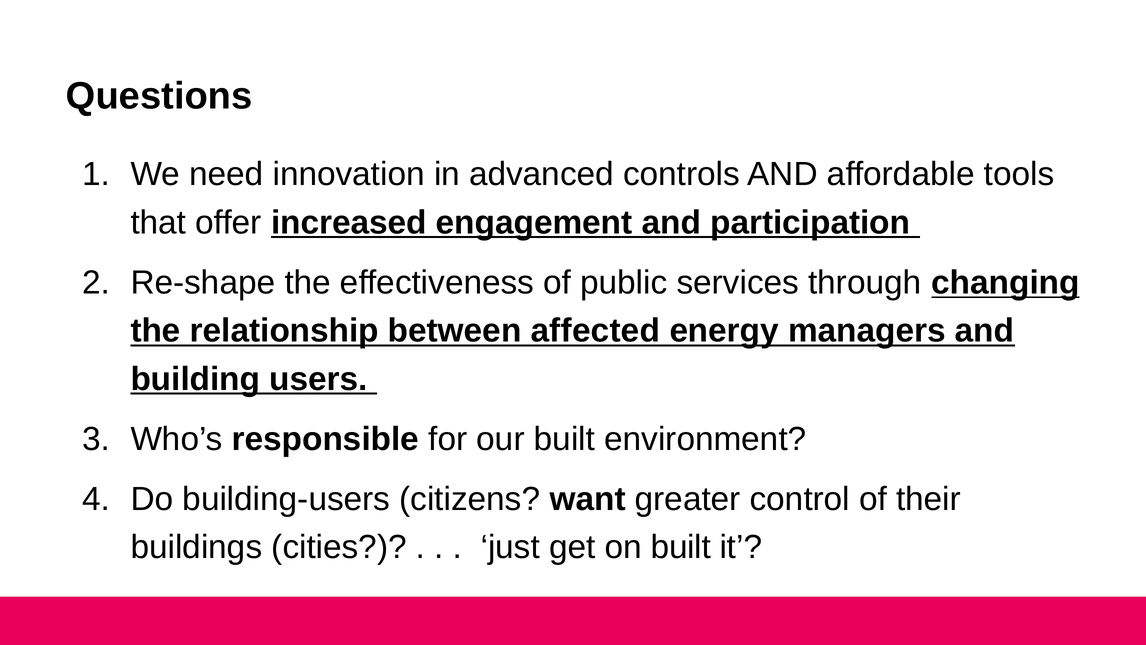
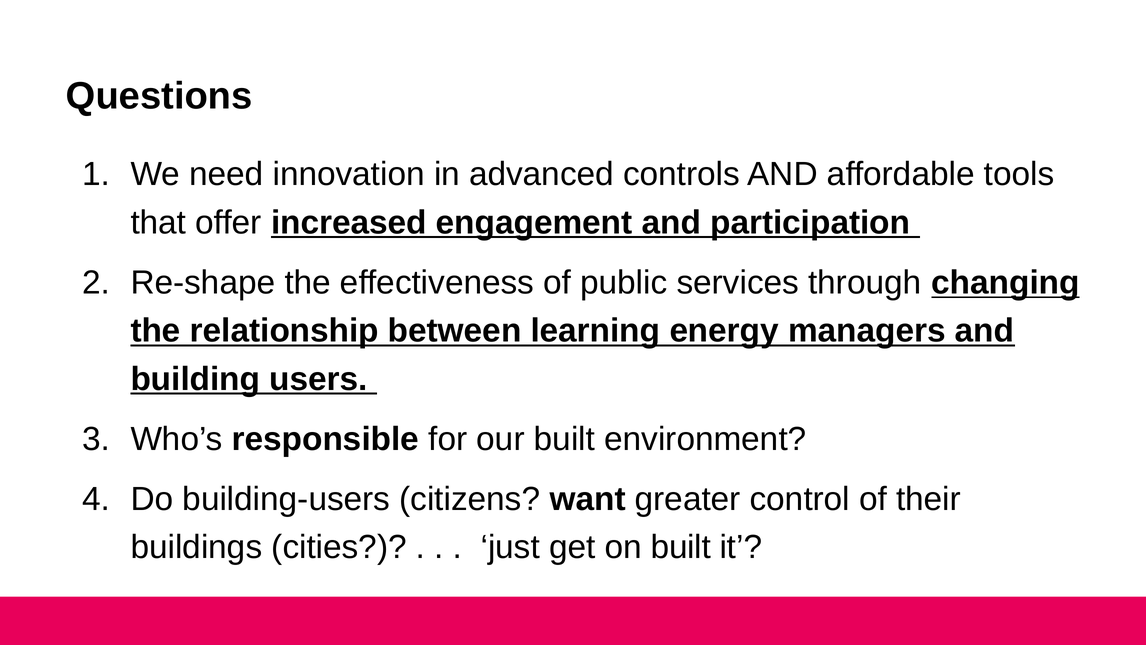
affected: affected -> learning (595, 331)
